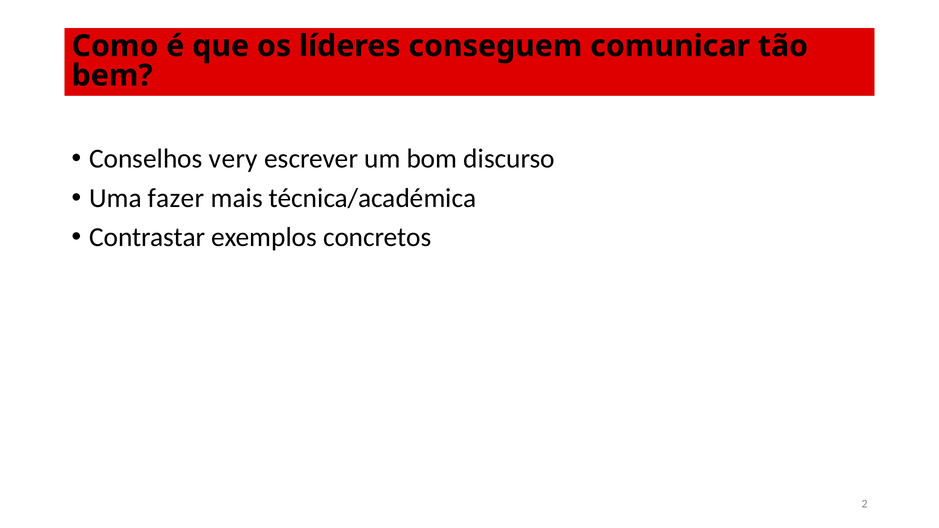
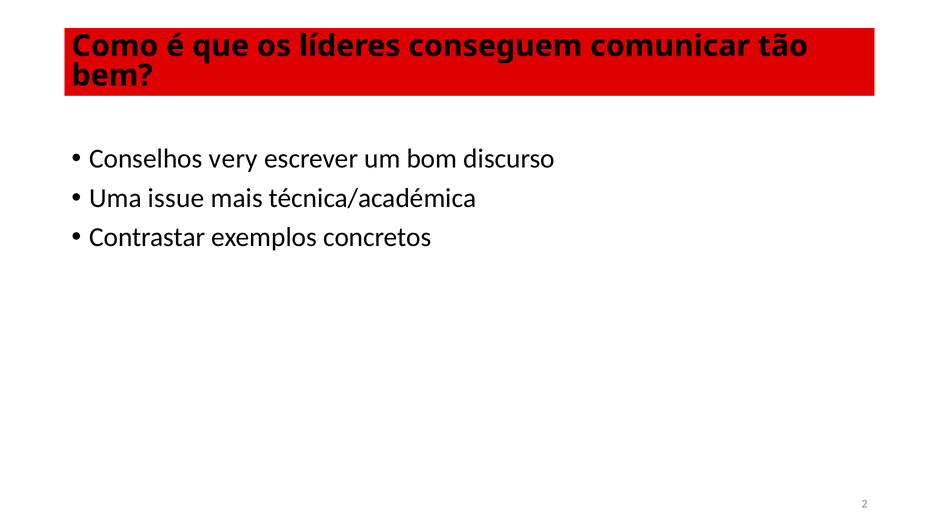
fazer: fazer -> issue (176, 198)
